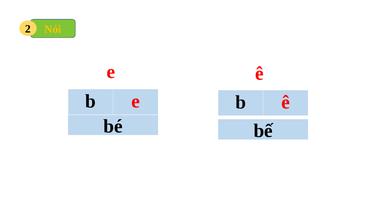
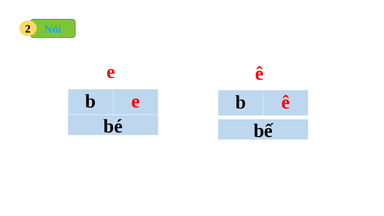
Nói colour: yellow -> light blue (53, 29)
